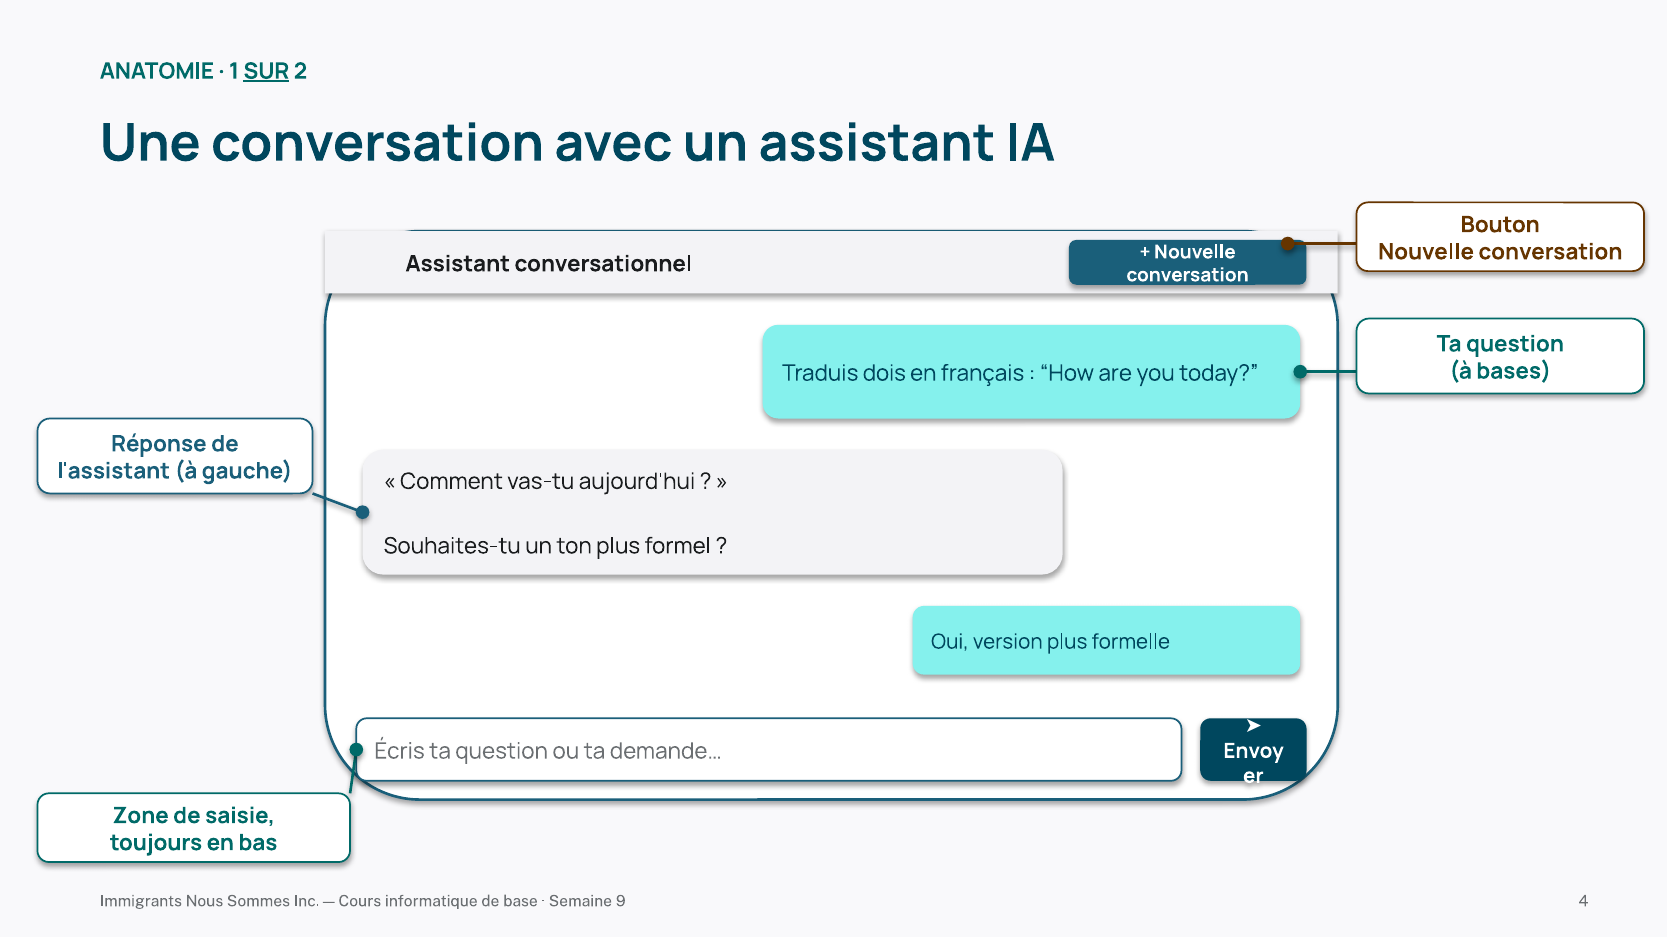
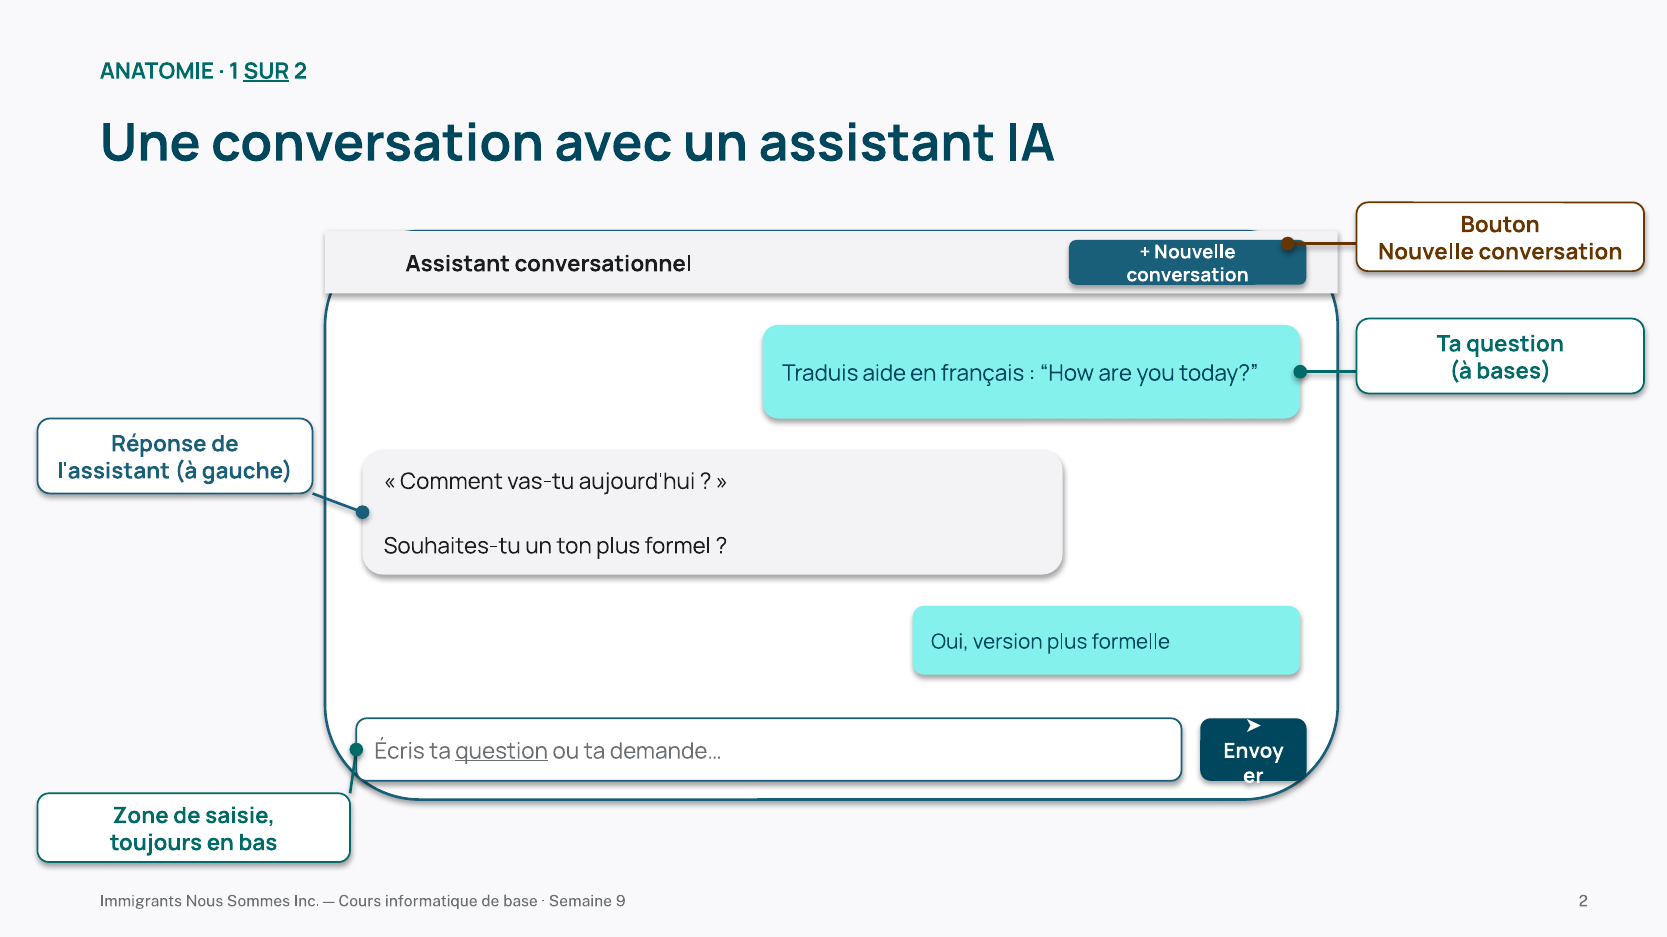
dois: dois -> aide (884, 373)
question underline: none -> present (502, 752)
9 4: 4 -> 2 (1583, 902)
